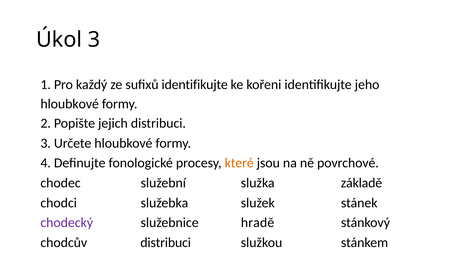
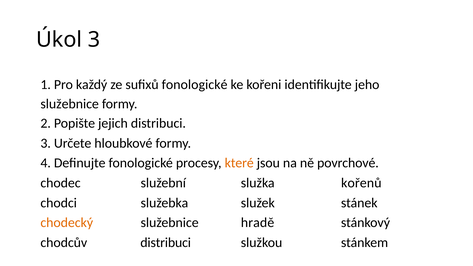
sufixů identifikujte: identifikujte -> fonologické (195, 85)
hloubkové: hloubkové -> služebnice (70, 104)
základě: základě -> kořenů (361, 183)
chodecký colour: purple -> orange (67, 223)
